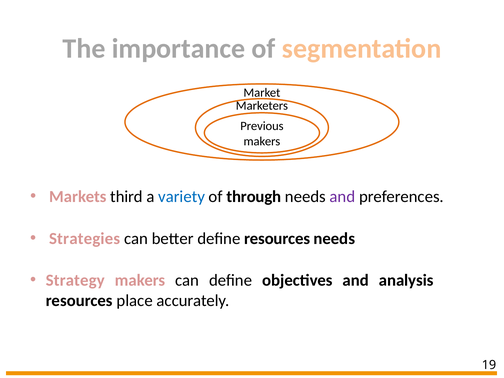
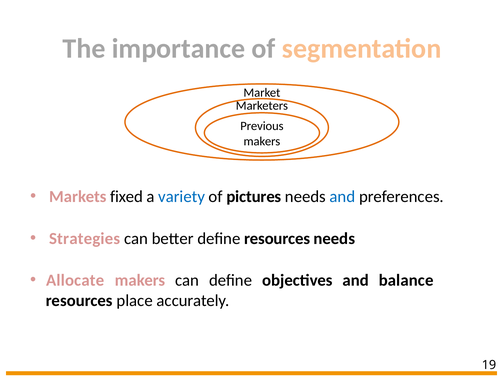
third: third -> fixed (127, 197)
through: through -> pictures (254, 197)
and colour: purple -> blue (342, 197)
Strategy: Strategy -> Allocate (75, 280)
analysis: analysis -> balance (406, 280)
